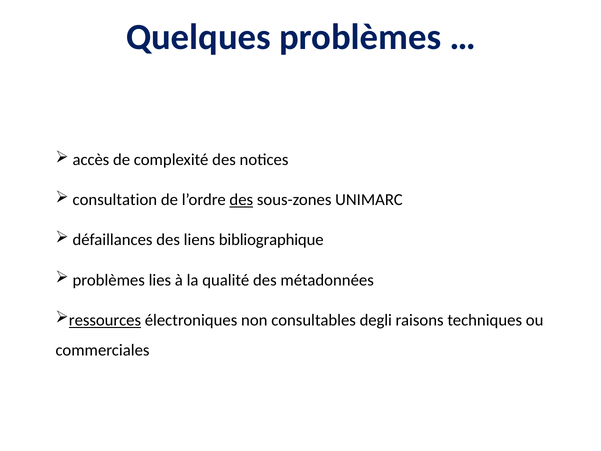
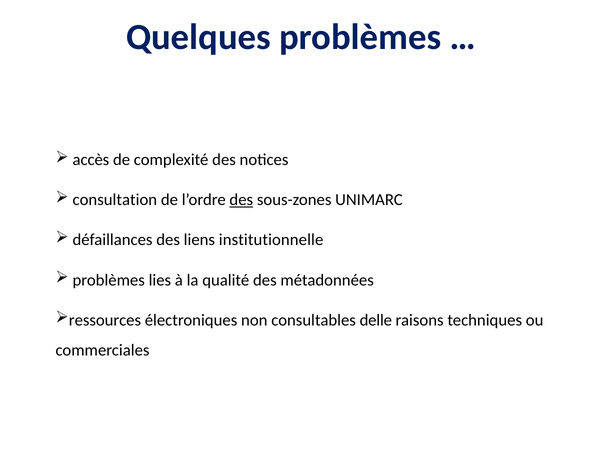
bibliographique: bibliographique -> institutionnelle (271, 240)
ressources underline: present -> none (105, 320)
degli: degli -> delle (376, 320)
